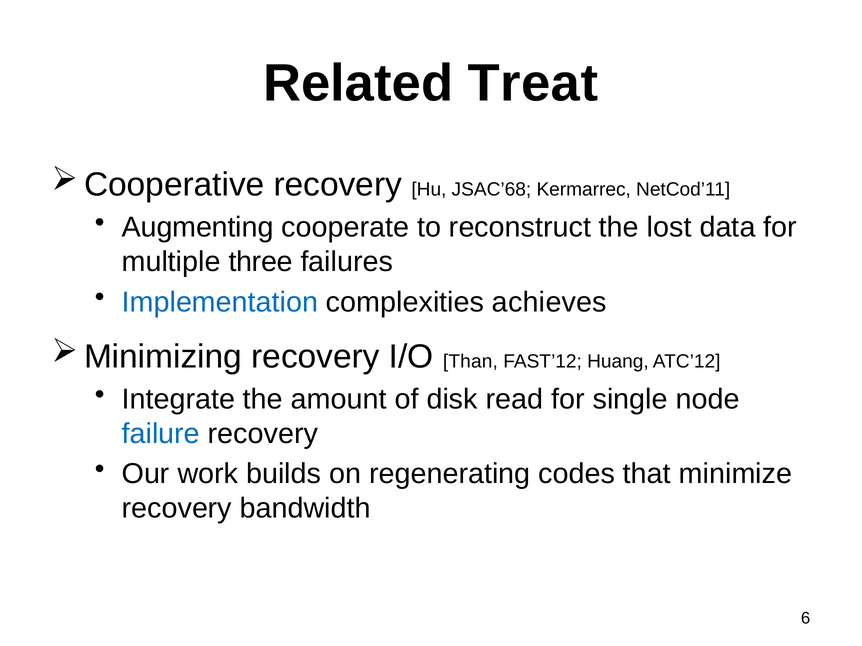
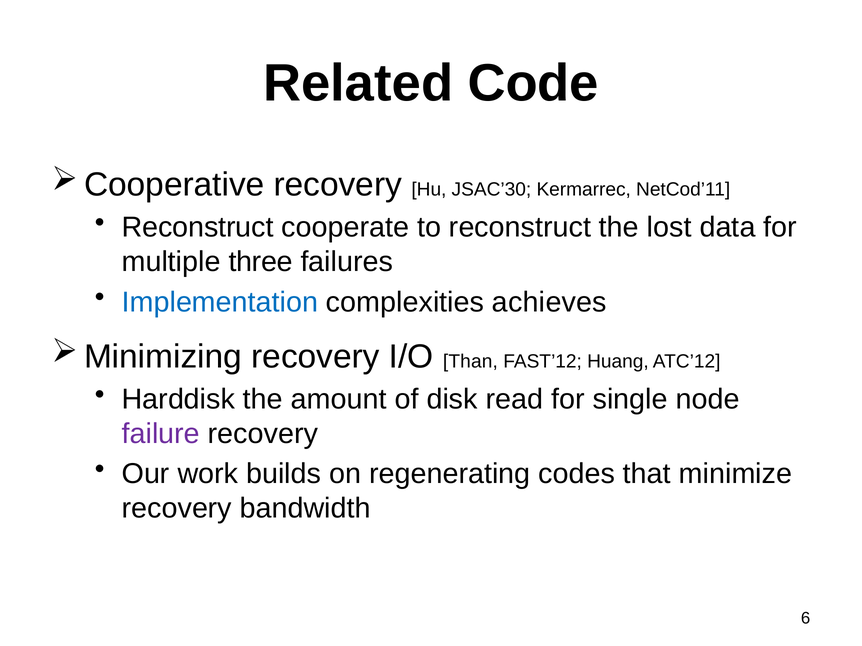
Treat: Treat -> Code (533, 83)
JSAC’68: JSAC’68 -> JSAC’30 (491, 190)
Augmenting: Augmenting -> Reconstruct (198, 228)
Integrate: Integrate -> Harddisk (178, 400)
failure colour: blue -> purple (161, 434)
